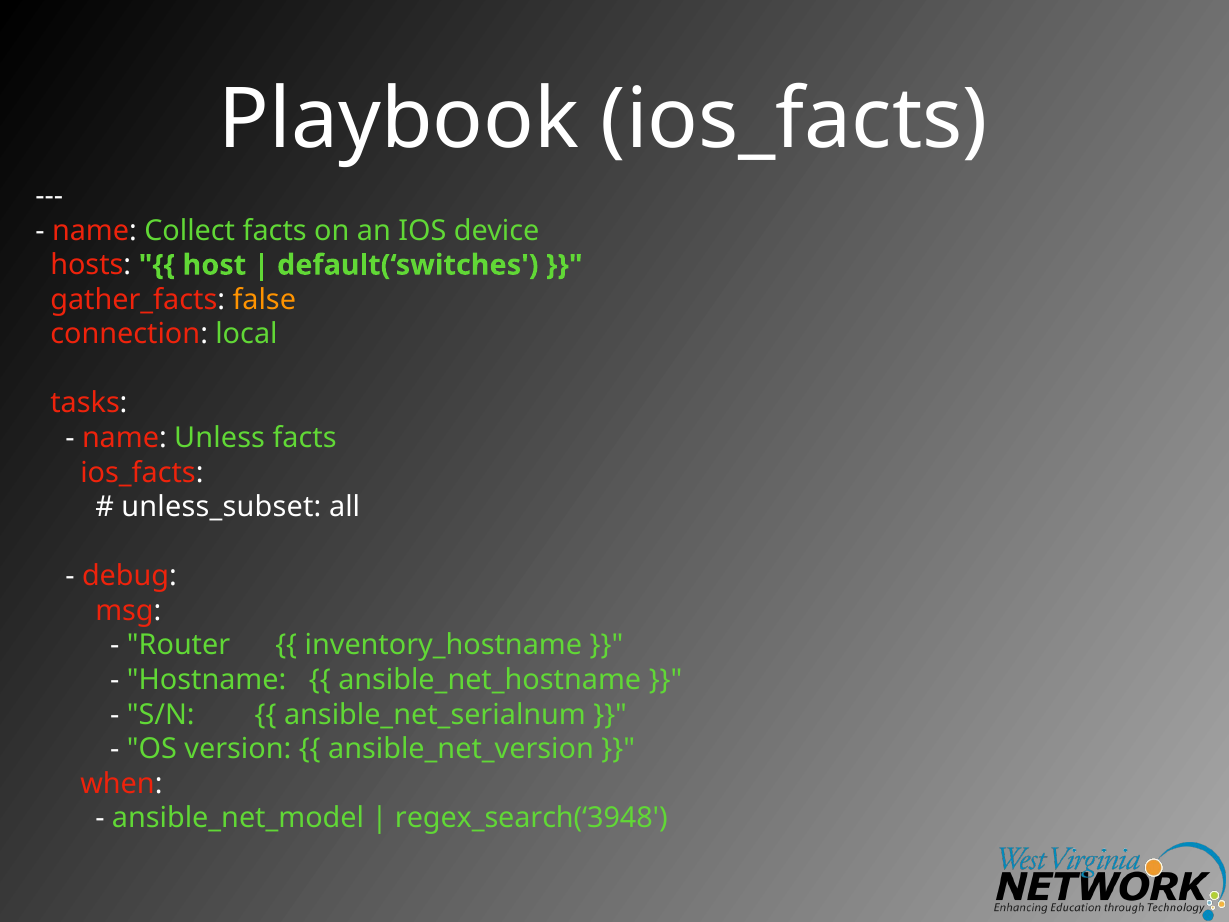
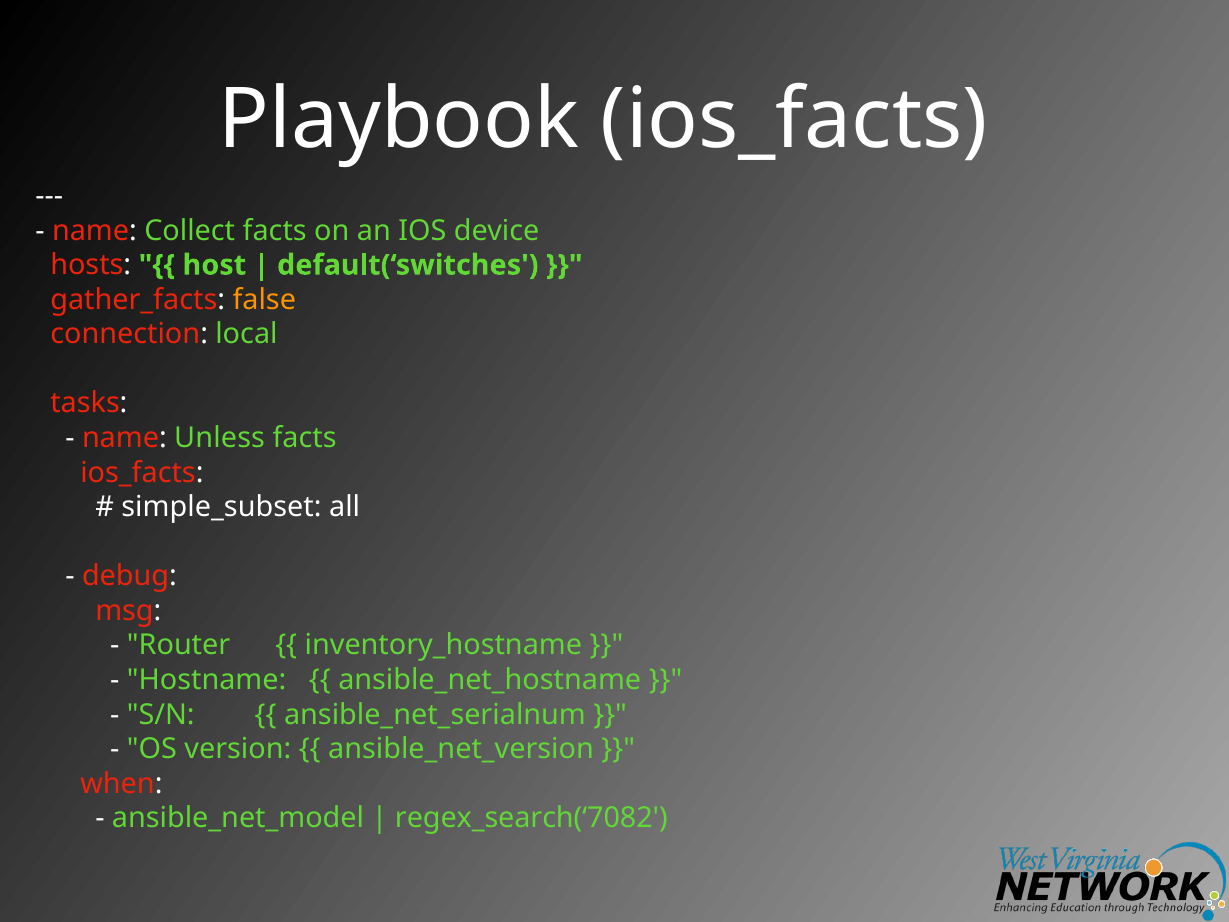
unless_subset: unless_subset -> simple_subset (221, 507)
regex_search(‘3948: regex_search(‘3948 -> regex_search(‘7082 (531, 818)
